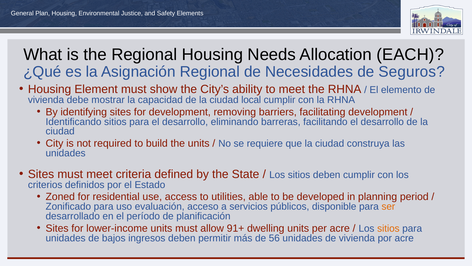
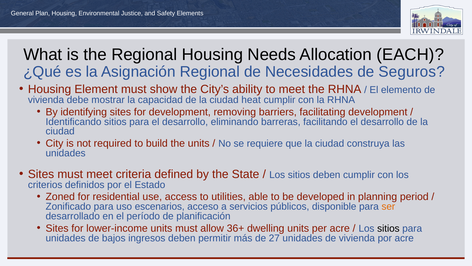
local: local -> heat (251, 100)
evaluación: evaluación -> escenarios (160, 206)
91+: 91+ -> 36+ (236, 228)
sitios colour: orange -> black (388, 228)
56: 56 -> 27 (274, 238)
